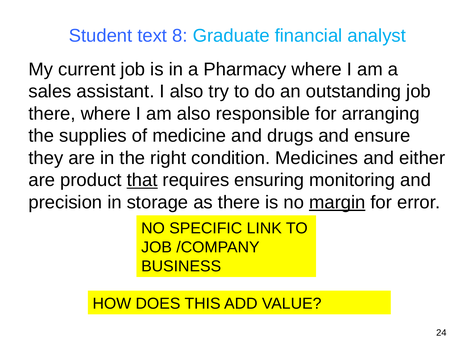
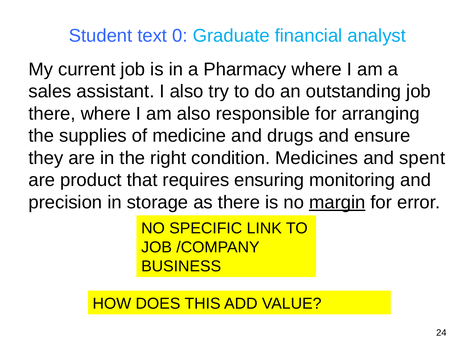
8: 8 -> 0 (180, 36)
either: either -> spent (422, 158)
that underline: present -> none (142, 180)
